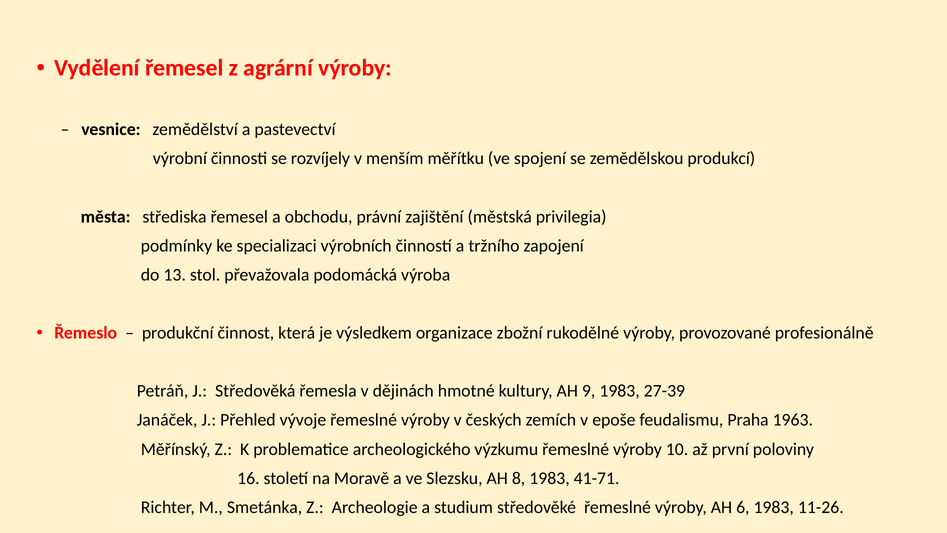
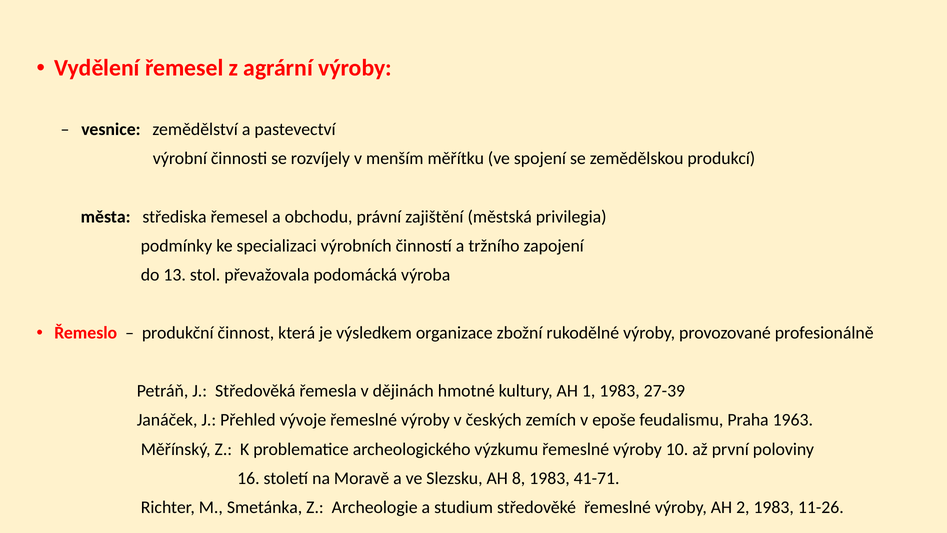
9: 9 -> 1 (589, 391)
6: 6 -> 2 (743, 507)
